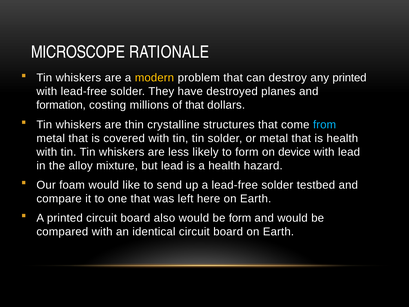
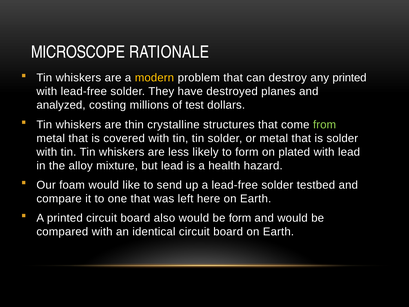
formation: formation -> analyzed (61, 105)
of that: that -> test (195, 105)
from colour: light blue -> light green (325, 124)
is health: health -> solder (342, 138)
device: device -> plated (294, 152)
